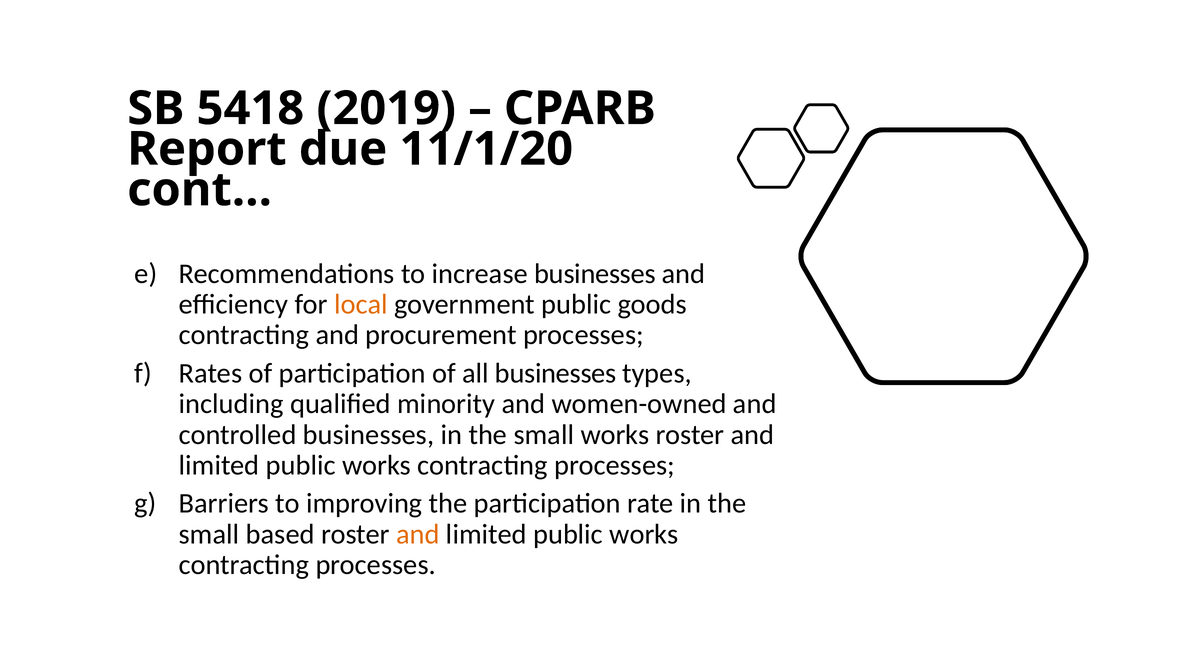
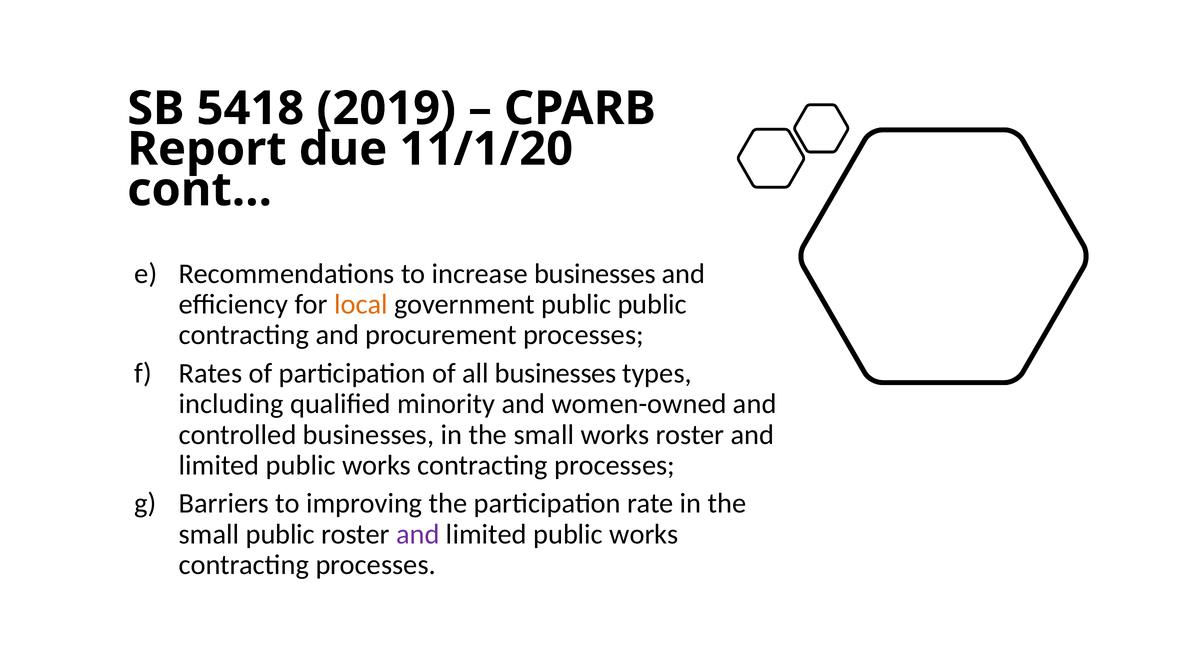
public goods: goods -> public (652, 304)
small based: based -> public (280, 534)
and colour: orange -> purple (418, 534)
